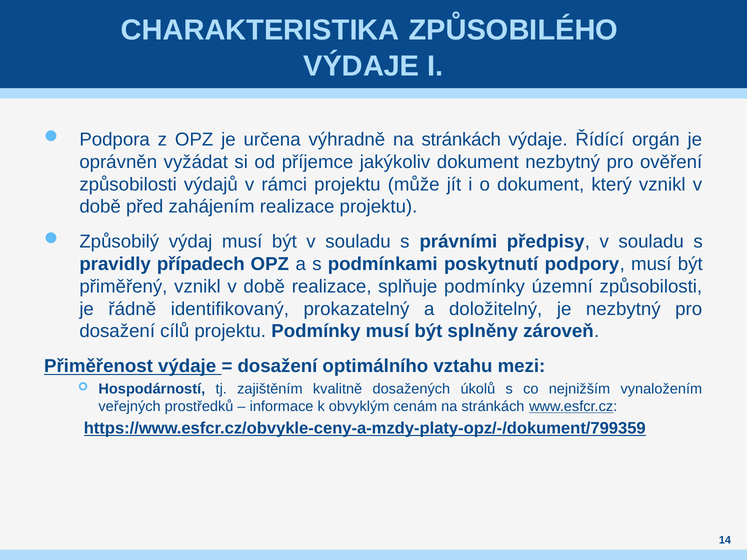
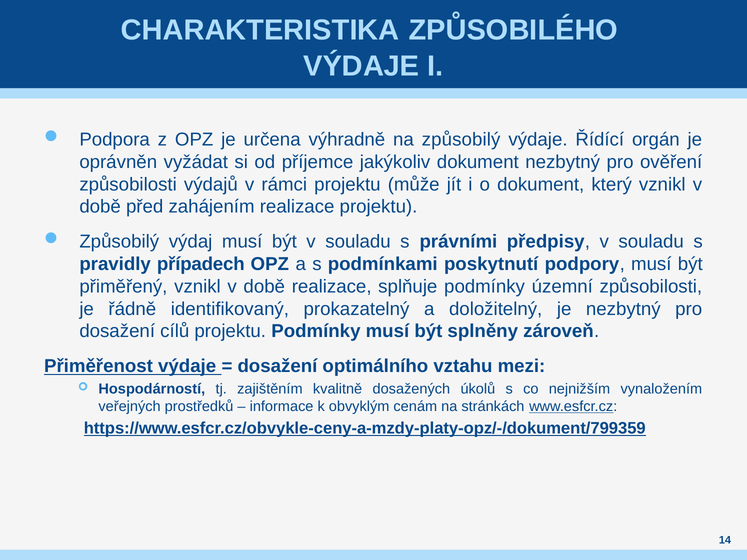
výhradně na stránkách: stránkách -> způsobilý (461, 140)
